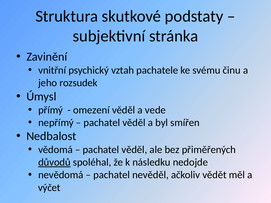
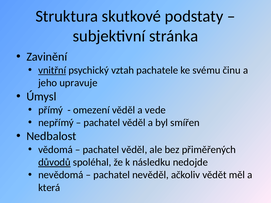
vnitřní underline: none -> present (52, 70)
rozsudek: rozsudek -> upravuje (78, 83)
výčet: výčet -> která (49, 188)
